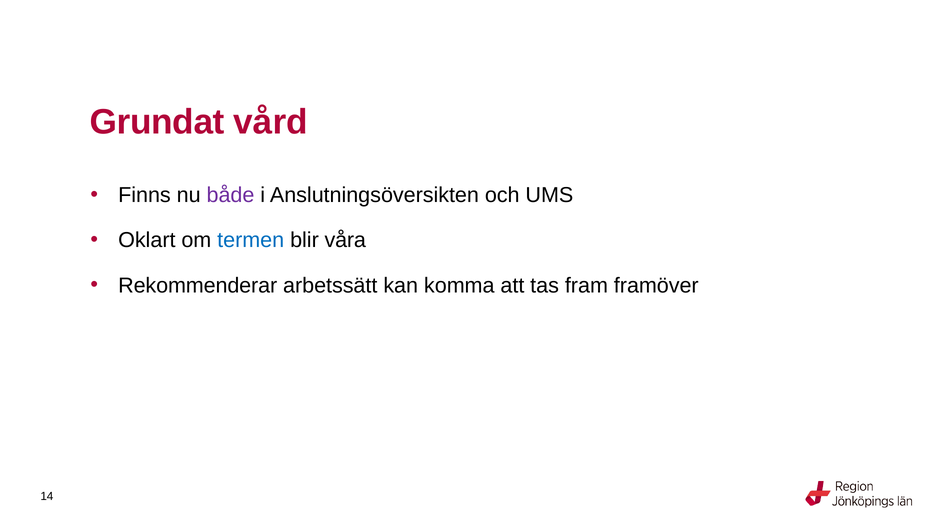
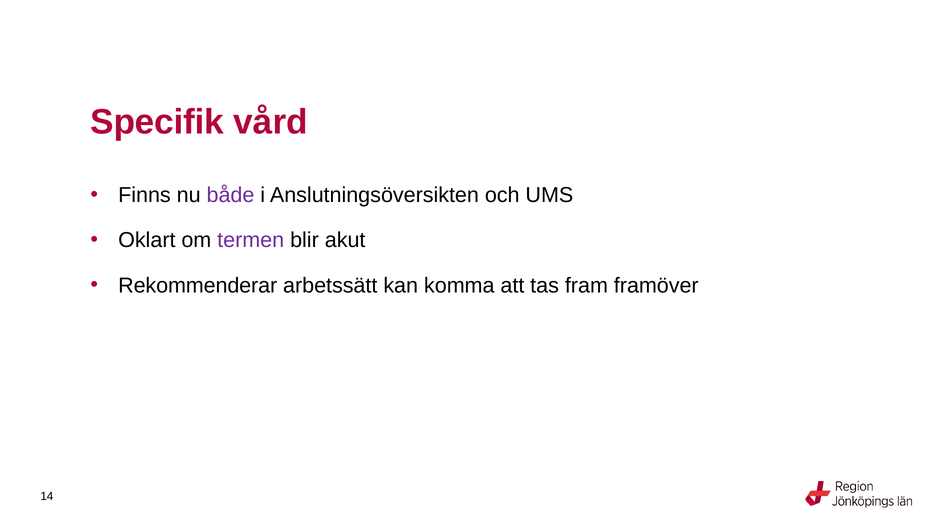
Grundat: Grundat -> Specifik (157, 122)
termen colour: blue -> purple (251, 240)
våra: våra -> akut (345, 240)
